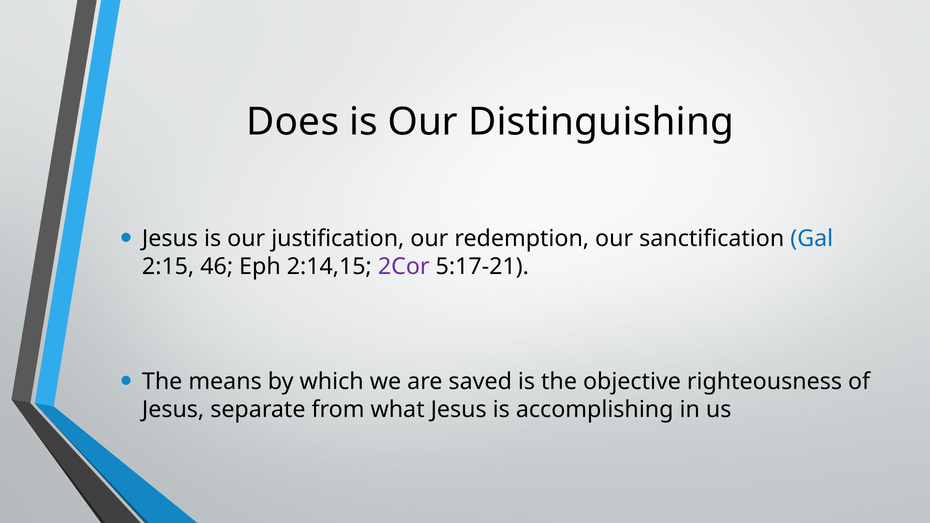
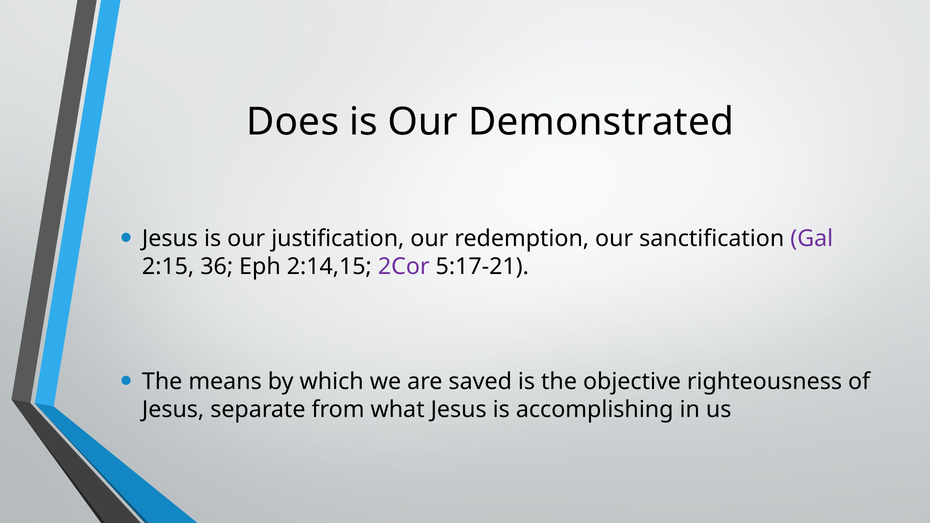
Distinguishing: Distinguishing -> Demonstrated (601, 122)
Gal colour: blue -> purple (812, 239)
46: 46 -> 36 (217, 267)
